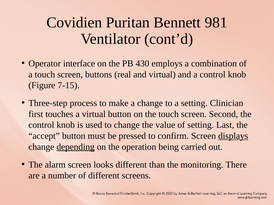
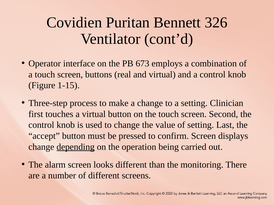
981: 981 -> 326 (216, 22)
430: 430 -> 673 (142, 64)
7-15: 7-15 -> 1-15 (69, 86)
displays underline: present -> none (233, 136)
